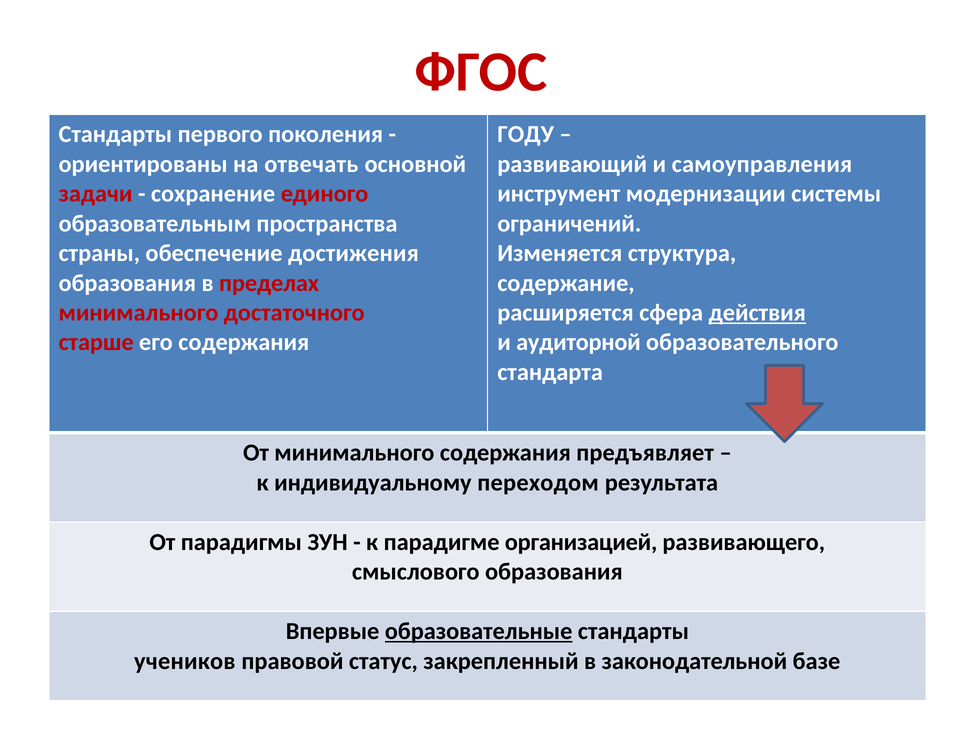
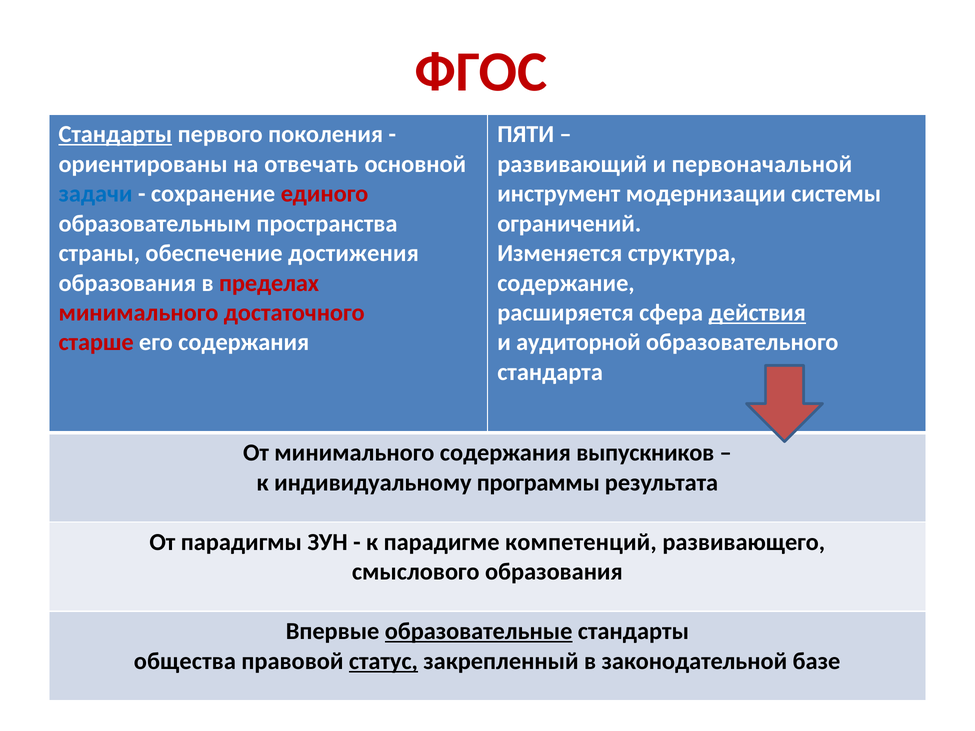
Стандарты underline: none -> present (115, 134)
ГОДУ: ГОДУ -> ПЯТИ (526, 134)
самоуправления: самоуправления -> первоначальной (762, 164)
задачи colour: red -> blue (96, 194)
предъявляет: предъявляет -> выпускников (645, 453)
переходом: переходом -> программы (538, 483)
организацией: организацией -> компетенций (581, 542)
учеников: учеников -> общества (185, 661)
статус underline: none -> present (383, 661)
